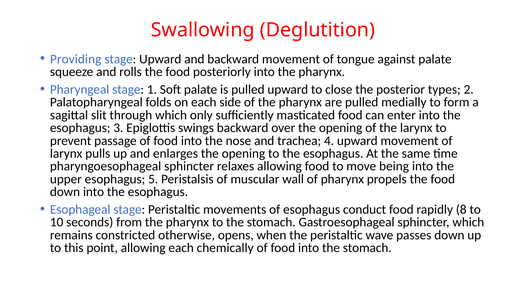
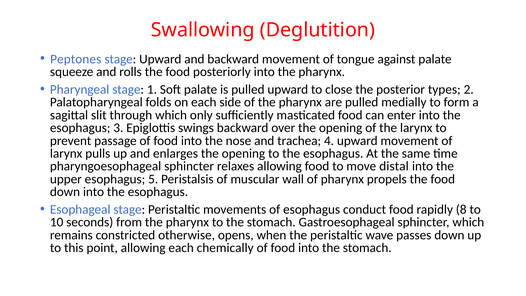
Providing: Providing -> Peptones (76, 59)
being: being -> distal (394, 166)
